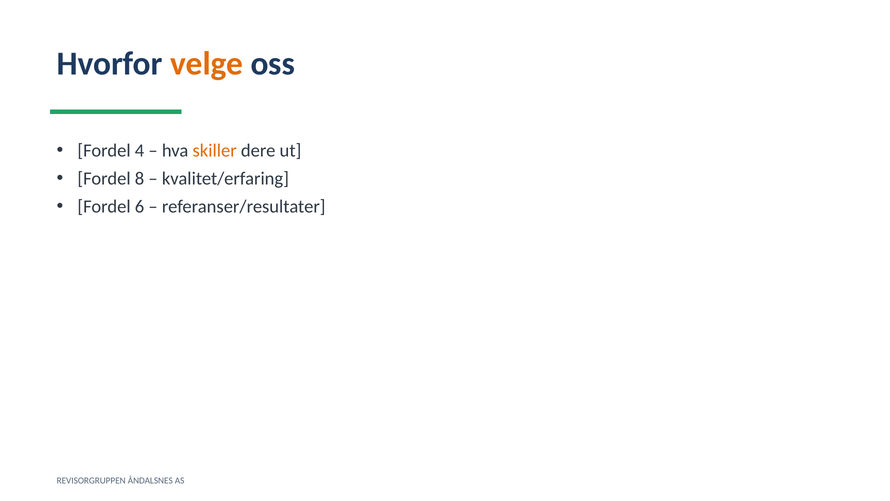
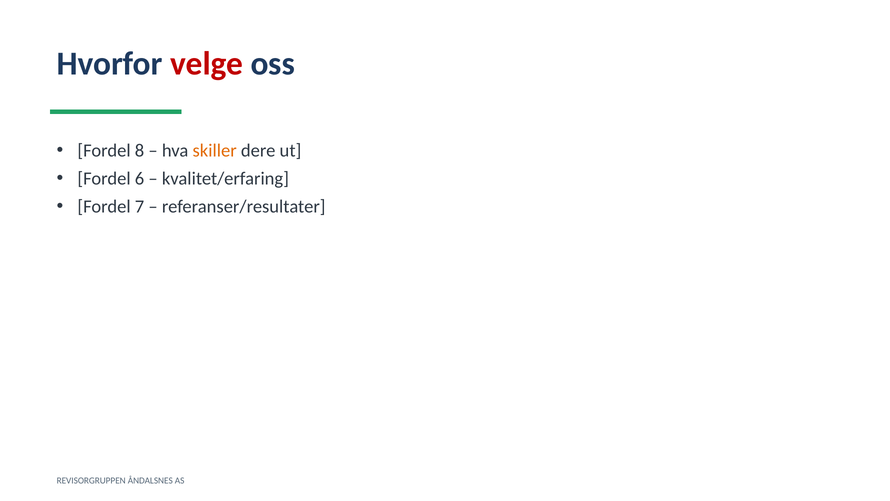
velge colour: orange -> red (207, 64)
4: 4 -> 8 (140, 151)
8: 8 -> 6 (140, 179)
6: 6 -> 7 (140, 206)
